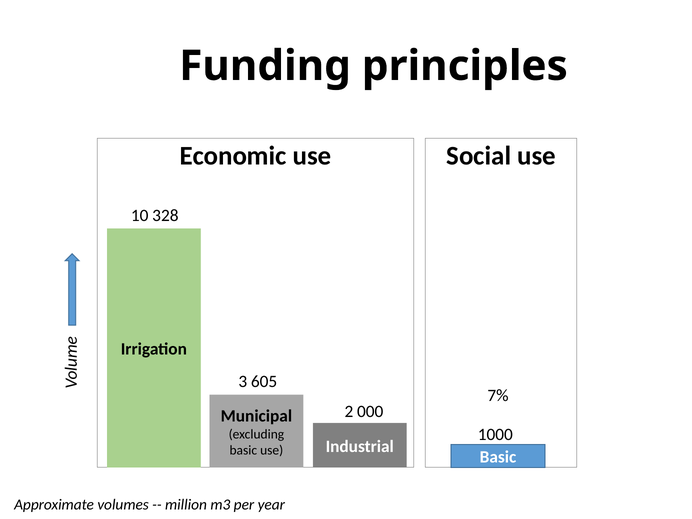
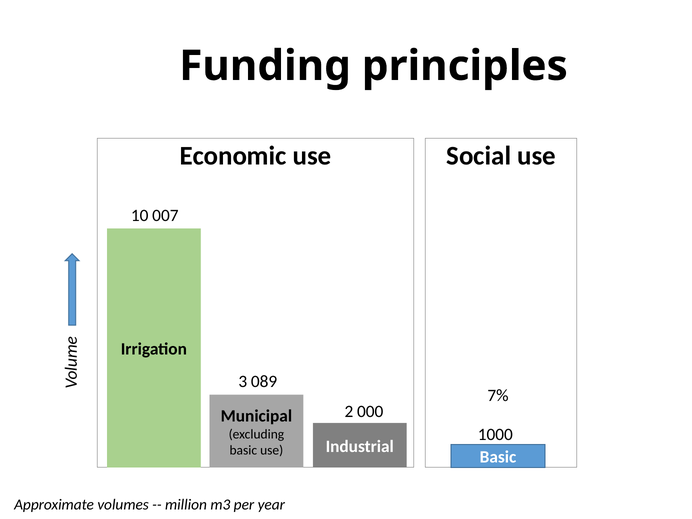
328: 328 -> 007 (165, 215)
605: 605 -> 089 (264, 382)
